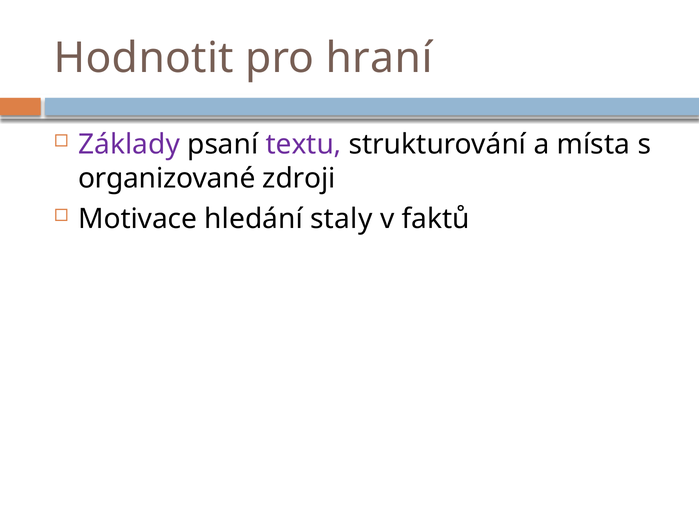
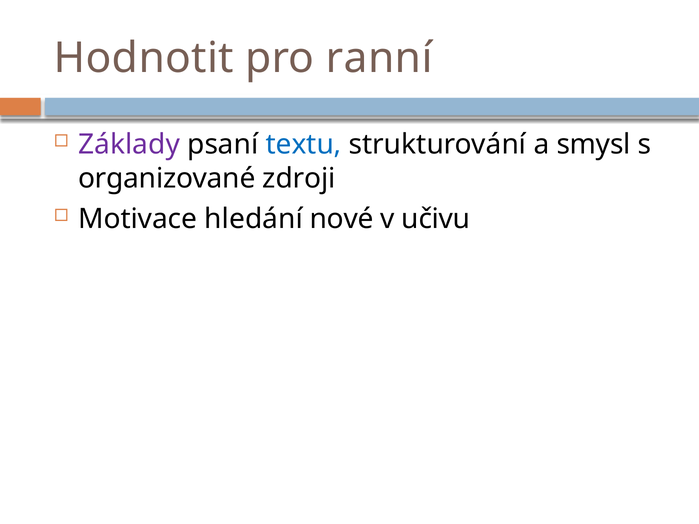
hraní: hraní -> ranní (379, 58)
textu colour: purple -> blue (304, 145)
místa: místa -> smysl (594, 145)
staly: staly -> nové (342, 219)
faktů: faktů -> učivu (436, 219)
